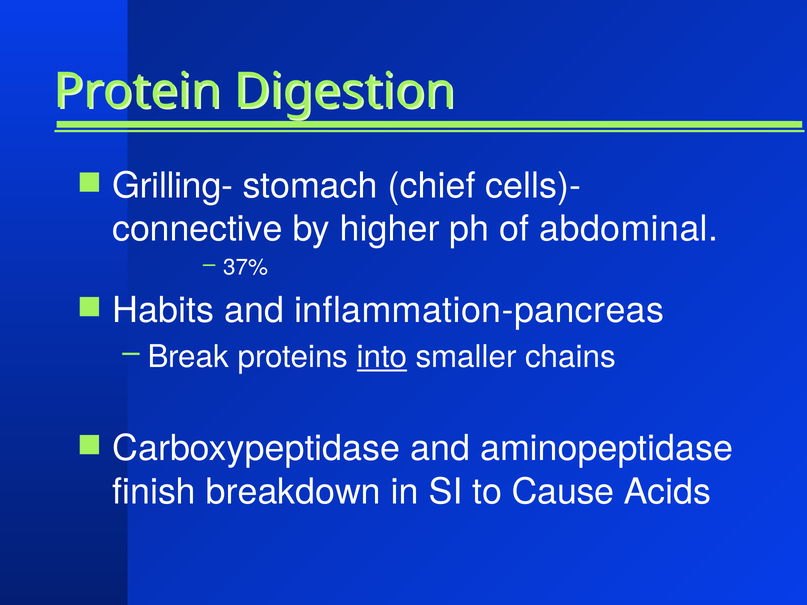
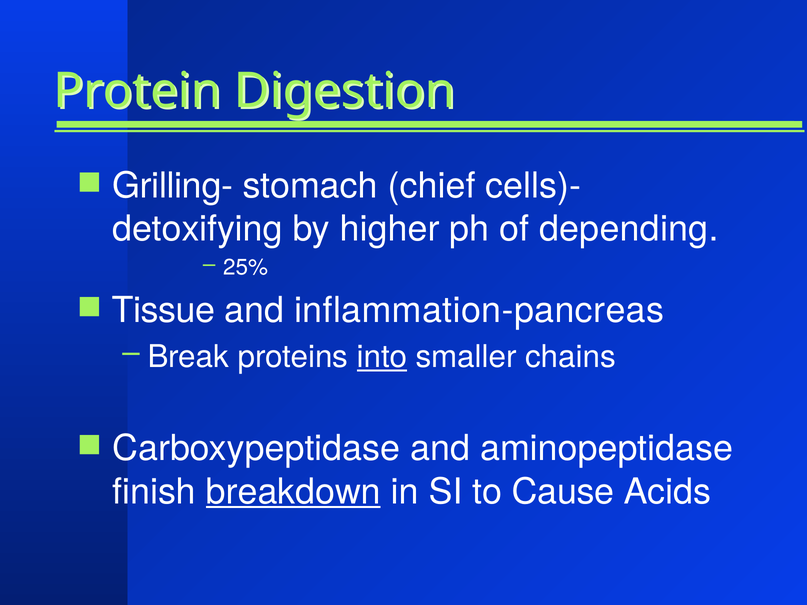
connective: connective -> detoxifying (197, 229)
abdominal: abdominal -> depending (629, 229)
37%: 37% -> 25% (246, 268)
Habits: Habits -> Tissue (163, 311)
breakdown underline: none -> present (293, 492)
